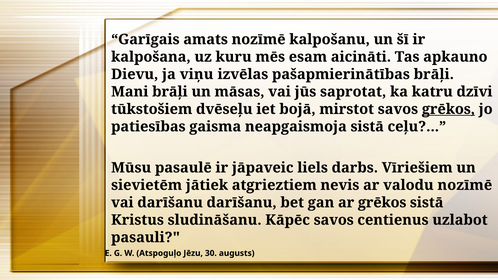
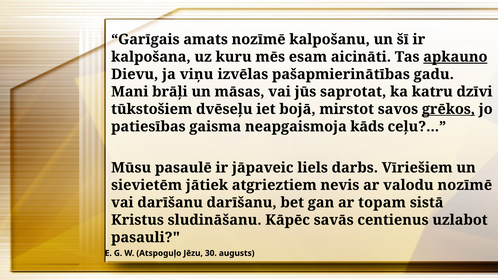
apkauno underline: none -> present (455, 57)
pašapmierinātības brāļi: brāļi -> gadu (434, 74)
neapgaismoja sistā: sistā -> kāds (367, 127)
ar grēkos: grēkos -> topam (382, 203)
Kāpēc savos: savos -> savās (334, 220)
